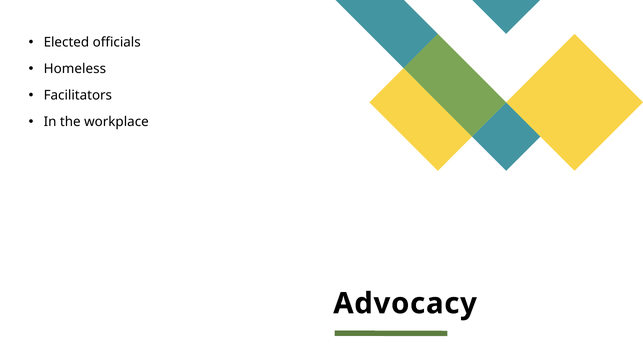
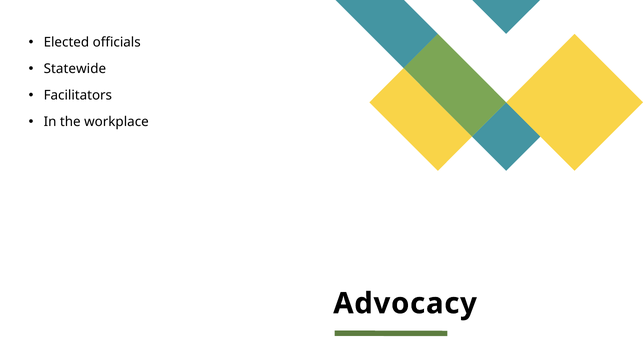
Homeless: Homeless -> Statewide (75, 69)
